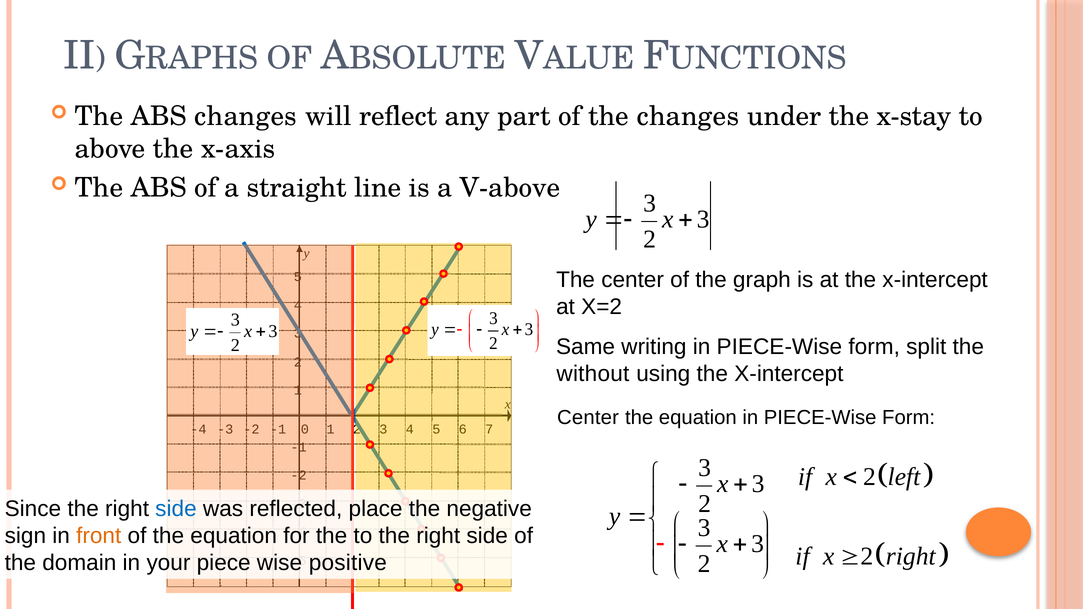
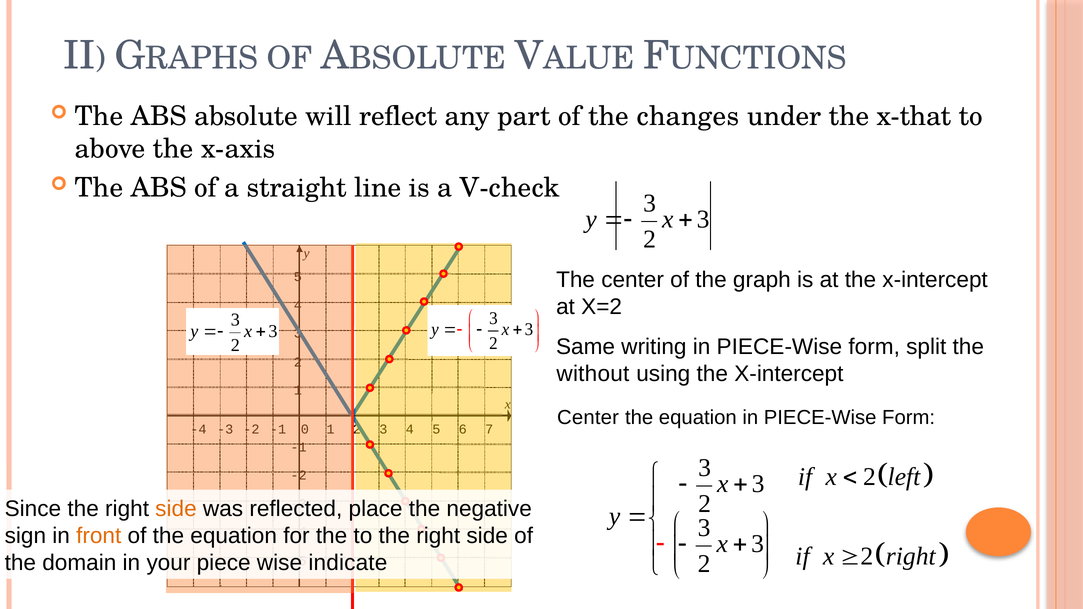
ABS changes: changes -> absolute (246, 116)
x-stay: x-stay -> x-that (914, 116)
V-above: V-above -> V-check (510, 188)
side colour: blue -> orange (176, 509)
positive: positive -> indicate (348, 563)
